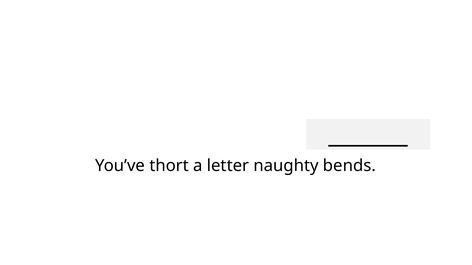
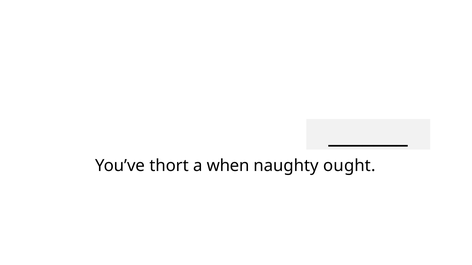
letter: letter -> when (228, 166)
bends: bends -> ought (349, 166)
